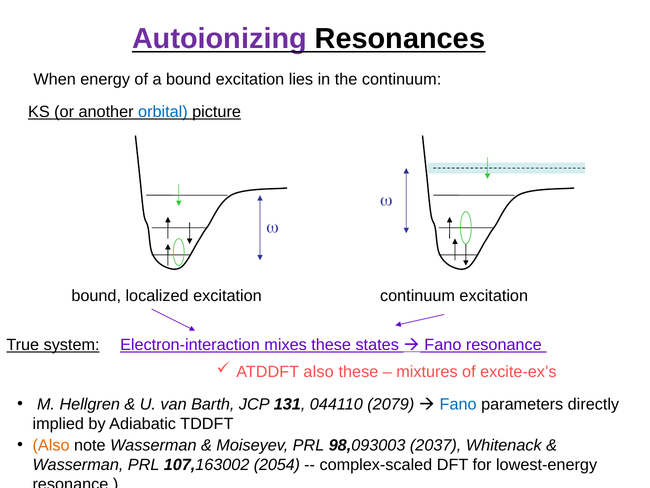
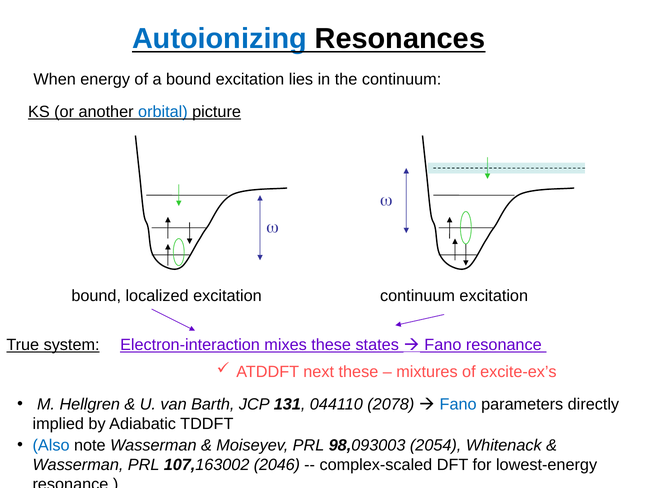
Autoionizing colour: purple -> blue (219, 39)
ATDDFT also: also -> next (319, 372)
2079: 2079 -> 2078 (391, 404)
Also colour: orange -> blue (51, 445)
2037: 2037 -> 2054 (436, 445)
2054: 2054 -> 2046 (277, 464)
